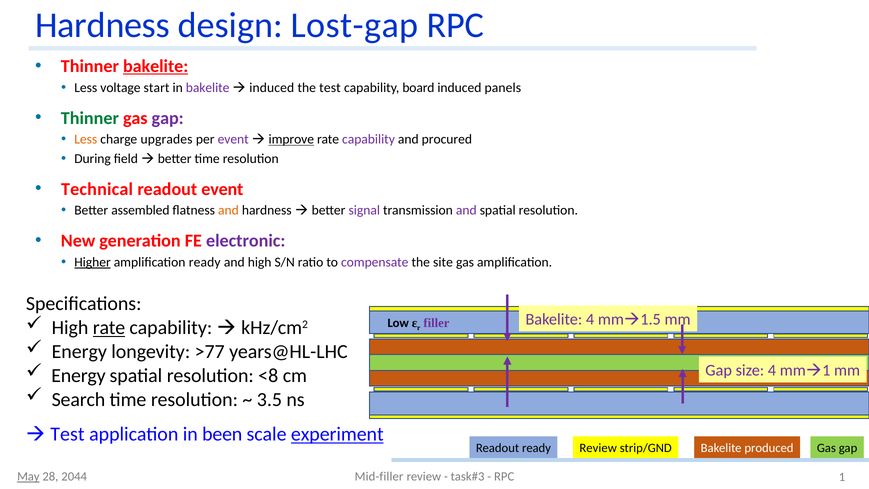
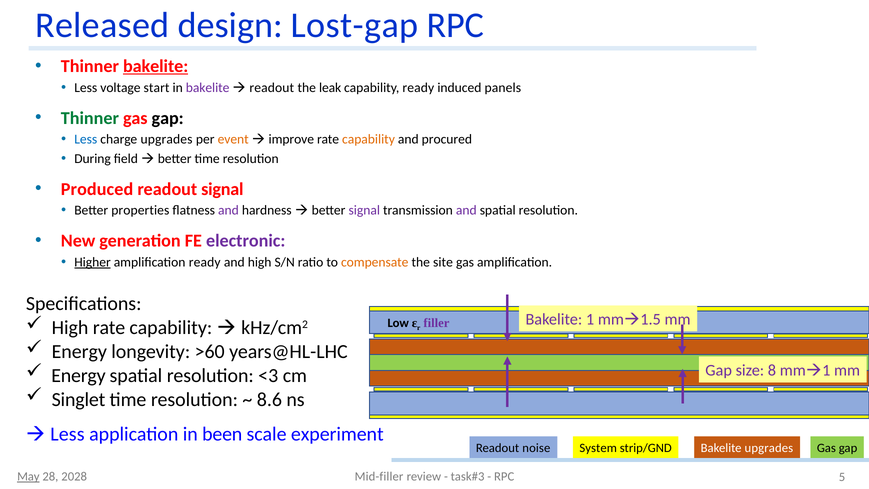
Hardness: Hardness -> Released (102, 25)
induced: induced -> readout (272, 88)
the test: test -> leak (330, 88)
capability board: board -> ready (418, 88)
gap colour: purple -> black (168, 118)
Less colour: orange -> blue (86, 139)
event colour: purple -> orange (233, 139)
improve underline: present -> none (291, 139)
capability colour: purple -> orange (368, 139)
Technical: Technical -> Produced (97, 189)
readout event: event -> signal (222, 189)
assembled: assembled -> properties (140, 210)
and colour: orange -> purple (228, 210)
compensate colour: purple -> orange (375, 262)
rate underline: present -> none (109, 328)
Bakelite 4: 4 -> 1 (590, 319)
>77: >77 -> >60 (210, 352)
size 4: 4 -> 8 (772, 370)
<8: <8 -> <3 (268, 375)
Search: Search -> Singlet (78, 399)
3.5: 3.5 -> 8.6 (269, 399)
Test: Test -> Less (67, 434)
experiment underline: present -> none (337, 434)
Readout ready: ready -> noise (536, 448)
Review: Review -> System (598, 448)
Bakelite produced: produced -> upgrades (769, 448)
2044: 2044 -> 2028 (74, 476)
1: 1 -> 5 (842, 477)
